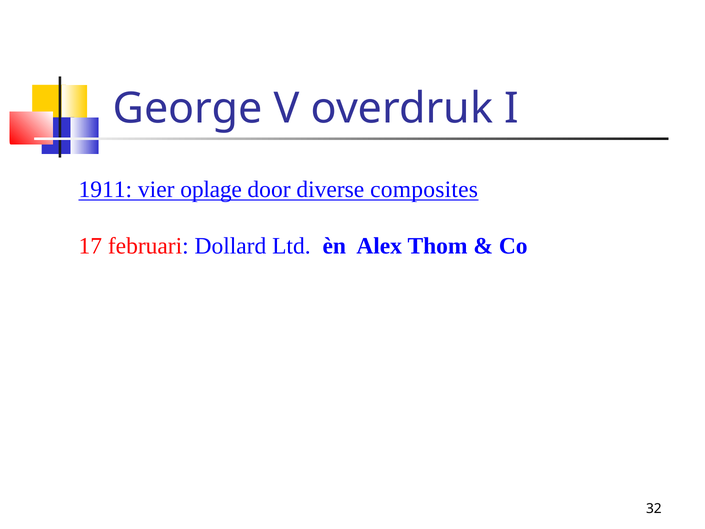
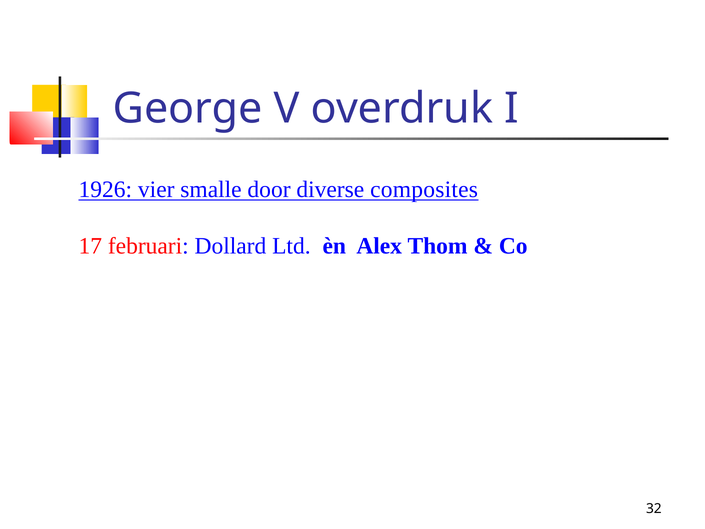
1911: 1911 -> 1926 (105, 190)
oplage: oplage -> smalle (211, 190)
